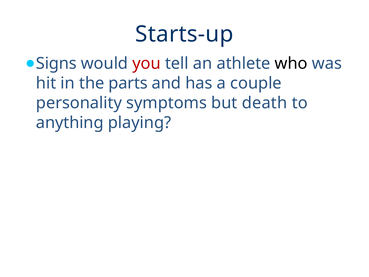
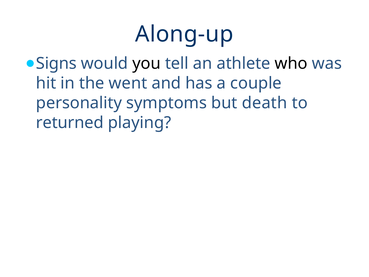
Starts-up: Starts-up -> Along-up (184, 34)
you colour: red -> black (147, 64)
parts: parts -> went (128, 83)
anything: anything -> returned (70, 123)
